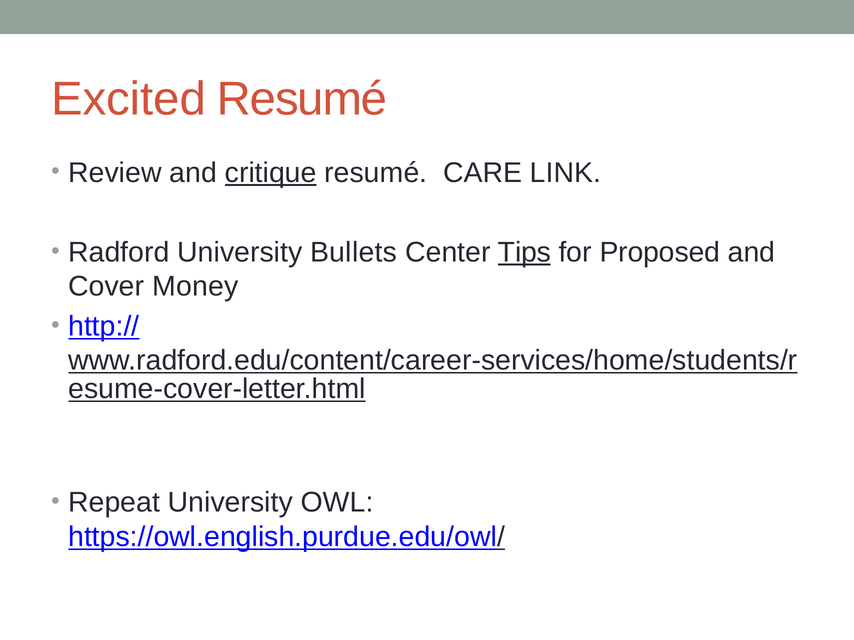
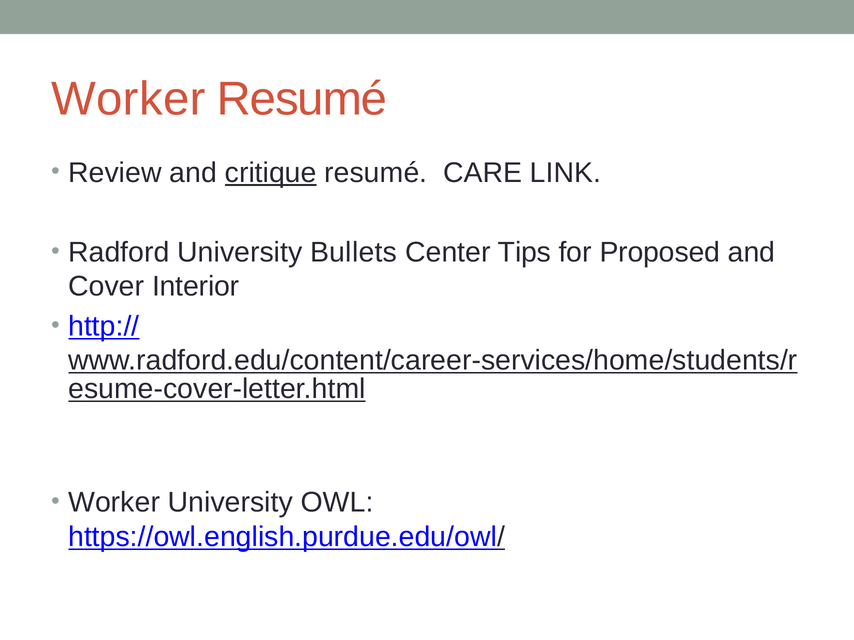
Excited: Excited -> Worker (128, 99)
Tips underline: present -> none (524, 252)
Money: Money -> Interior (196, 287)
Repeat: Repeat -> Worker (114, 503)
